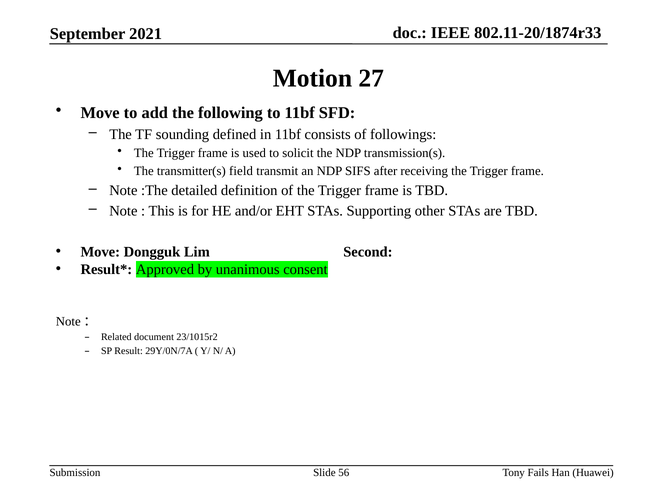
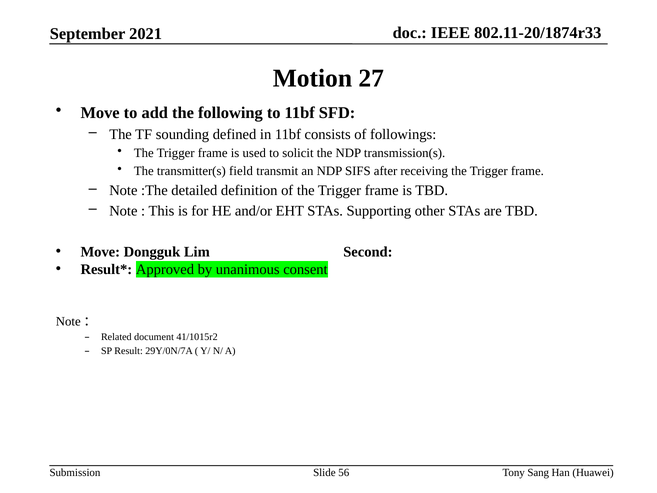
23/1015r2: 23/1015r2 -> 41/1015r2 (197, 337)
Fails: Fails -> Sang (538, 473)
